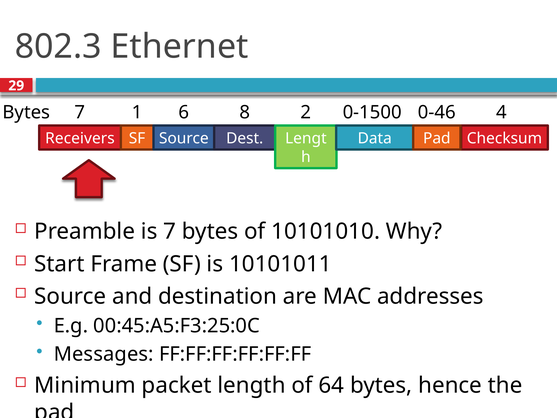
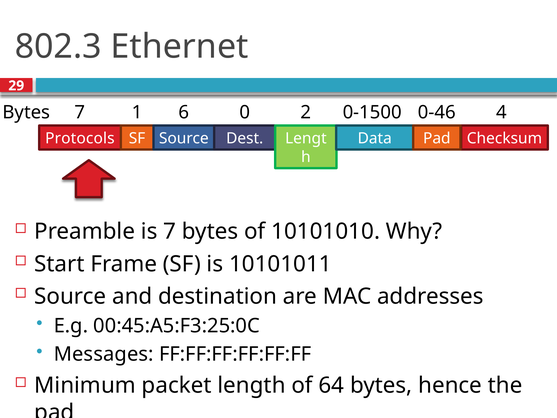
8: 8 -> 0 (245, 112)
Receivers: Receivers -> Protocols (80, 138)
